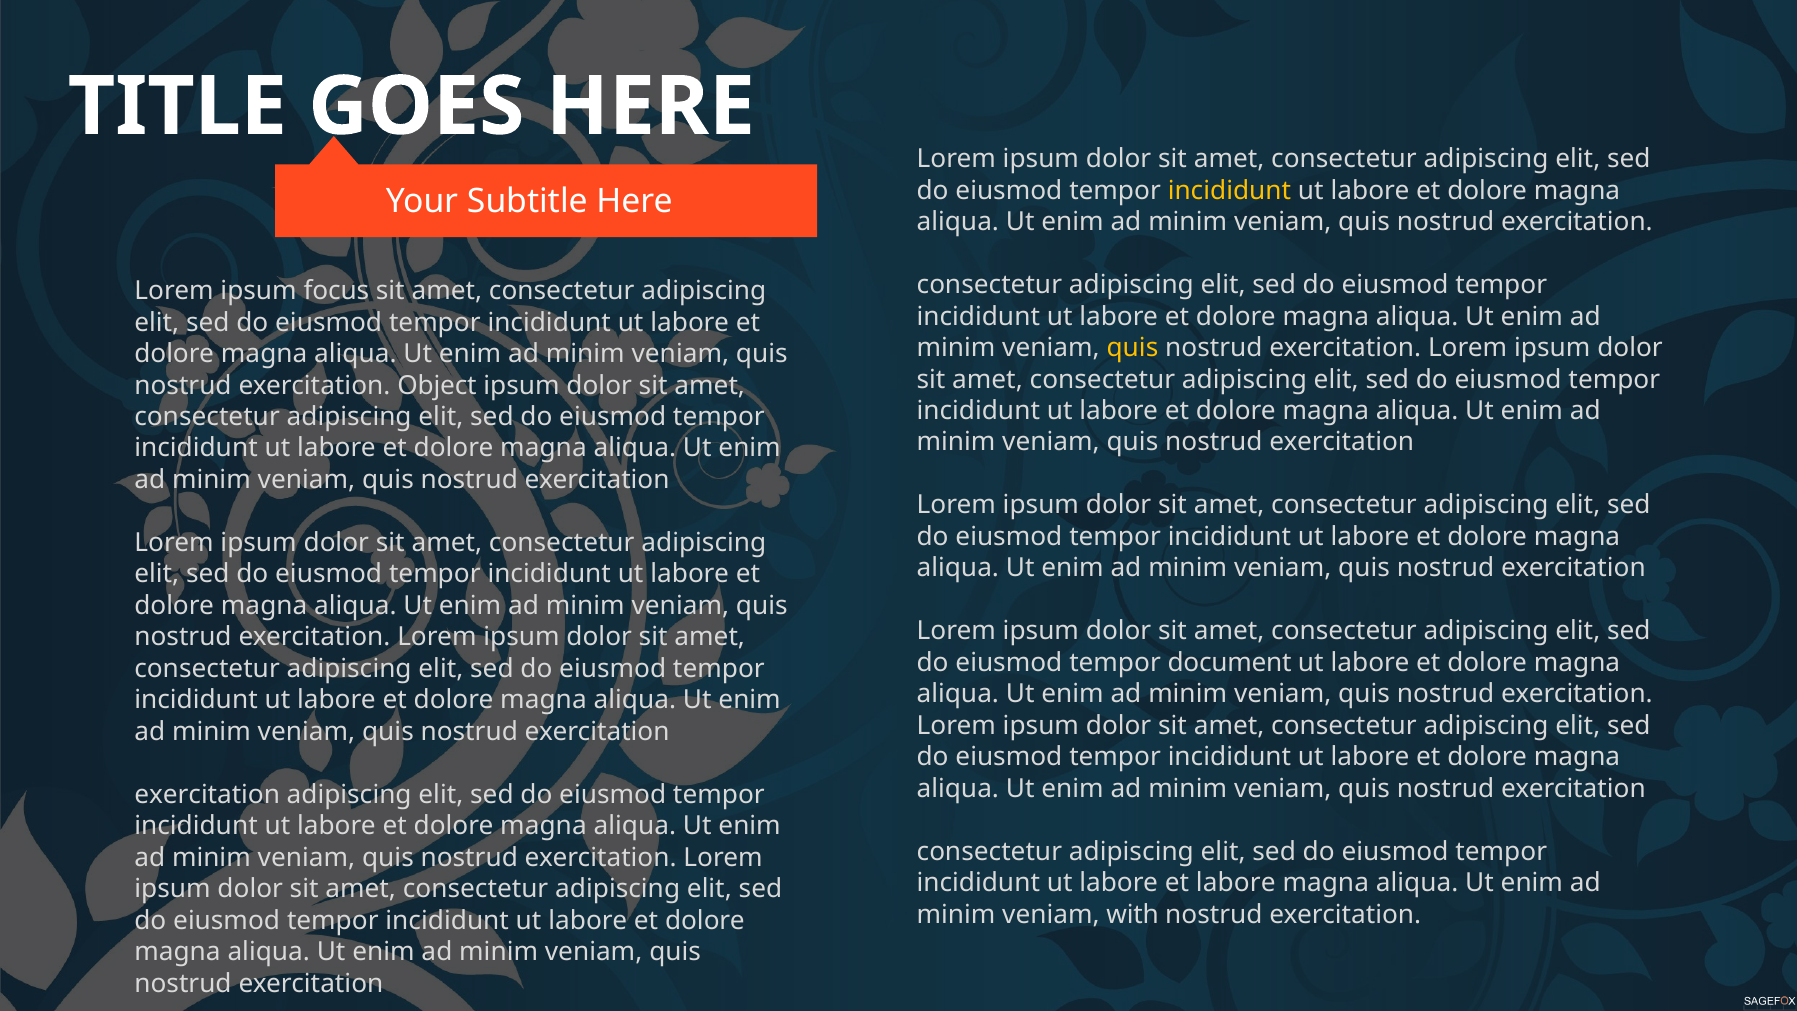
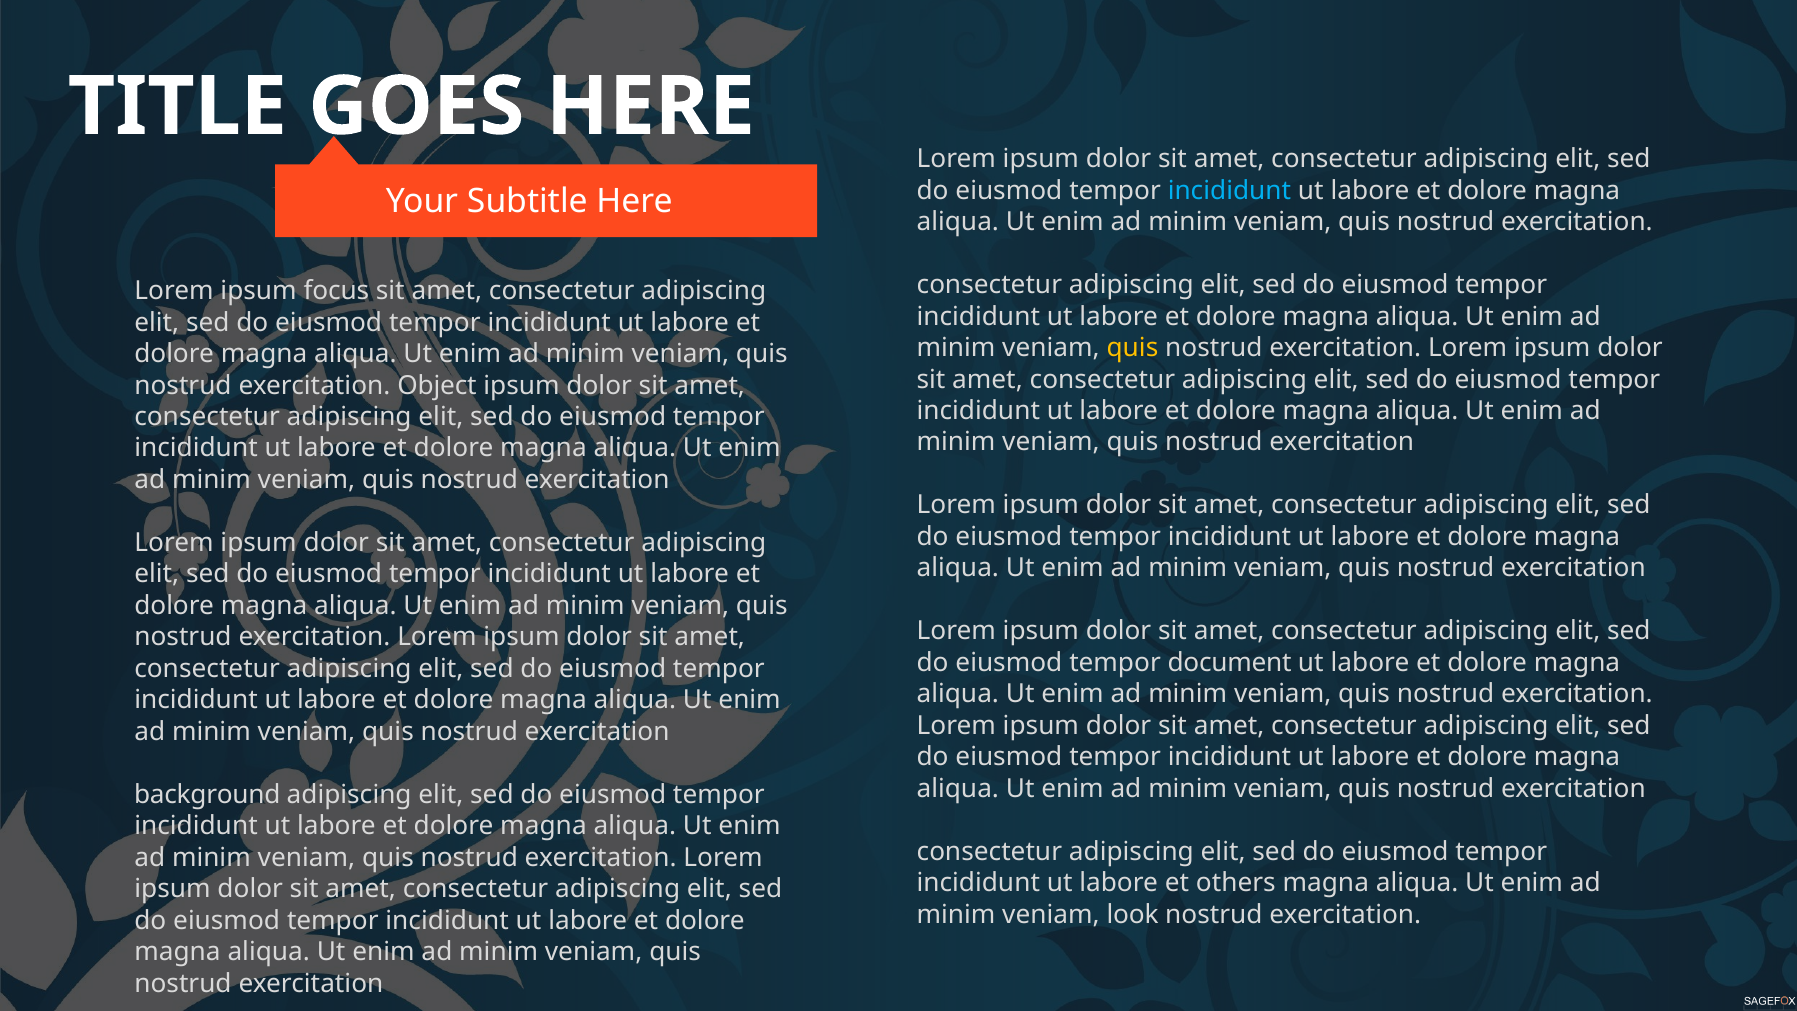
incididunt colour: yellow -> light blue (1229, 191)
exercitation: exercitation -> background (207, 794)
et labore: labore -> others (1236, 883)
with: with -> look (1133, 914)
